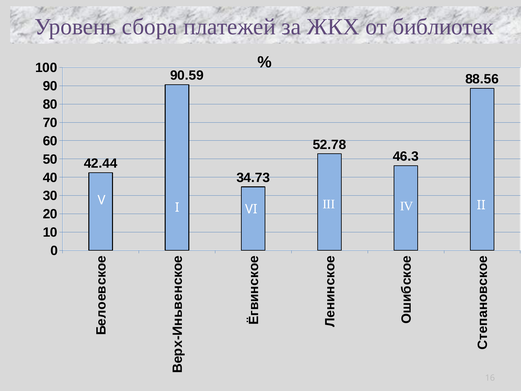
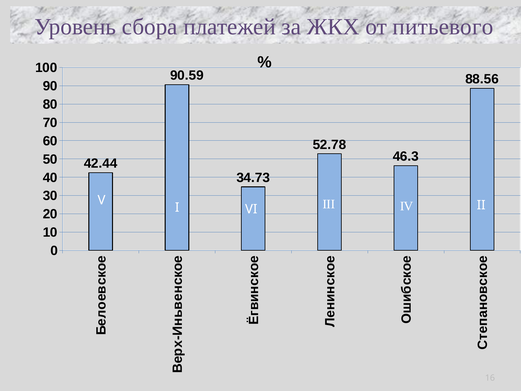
библиотек: библиотек -> питьевого (443, 27)
